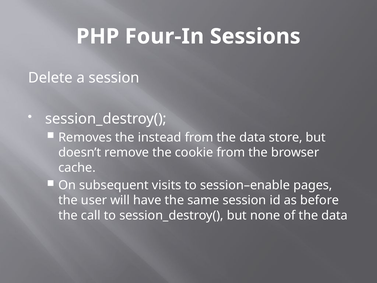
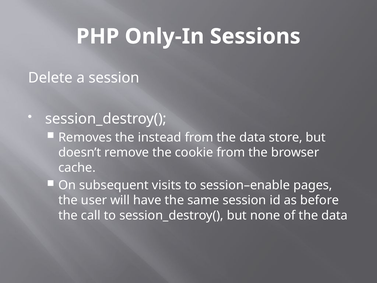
Four-In: Four-In -> Only-In (164, 36)
